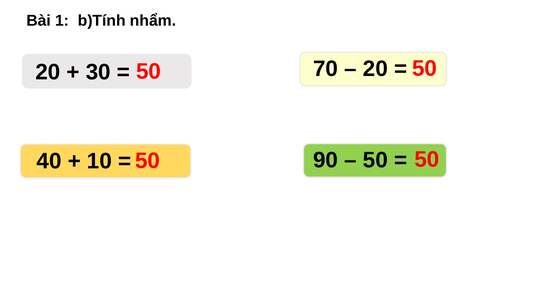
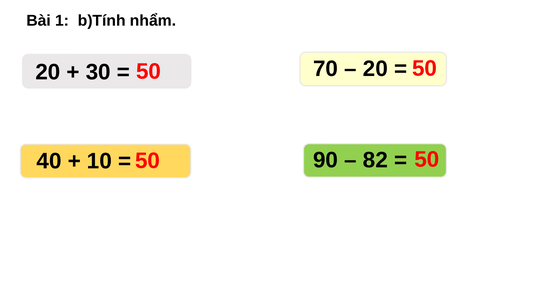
50: 50 -> 82 (375, 160)
